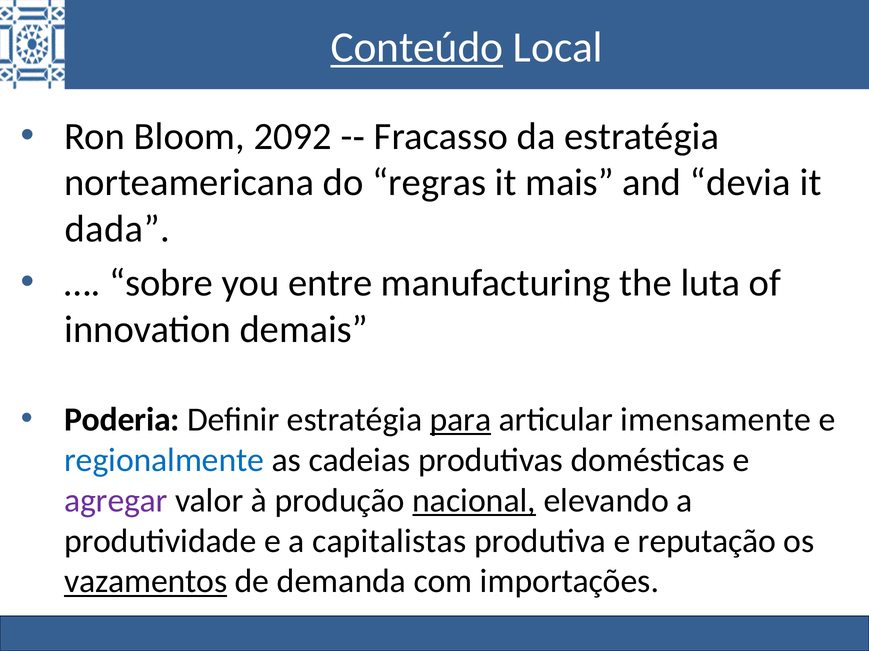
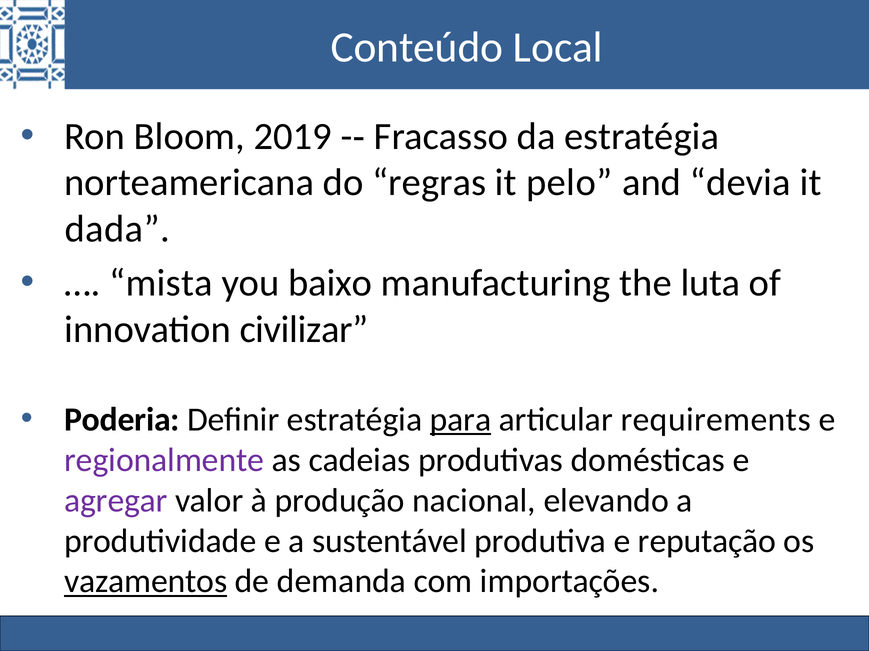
Conteúdo underline: present -> none (417, 48)
2092: 2092 -> 2019 (293, 136)
mais: mais -> pelo (569, 183)
sobre: sobre -> mista (161, 283)
entre: entre -> baixo (330, 283)
demais: demais -> civilizar (304, 330)
imensamente: imensamente -> requirements (716, 420)
regionalmente colour: blue -> purple (164, 461)
nacional underline: present -> none (474, 501)
capitalistas: capitalistas -> sustentável (389, 542)
